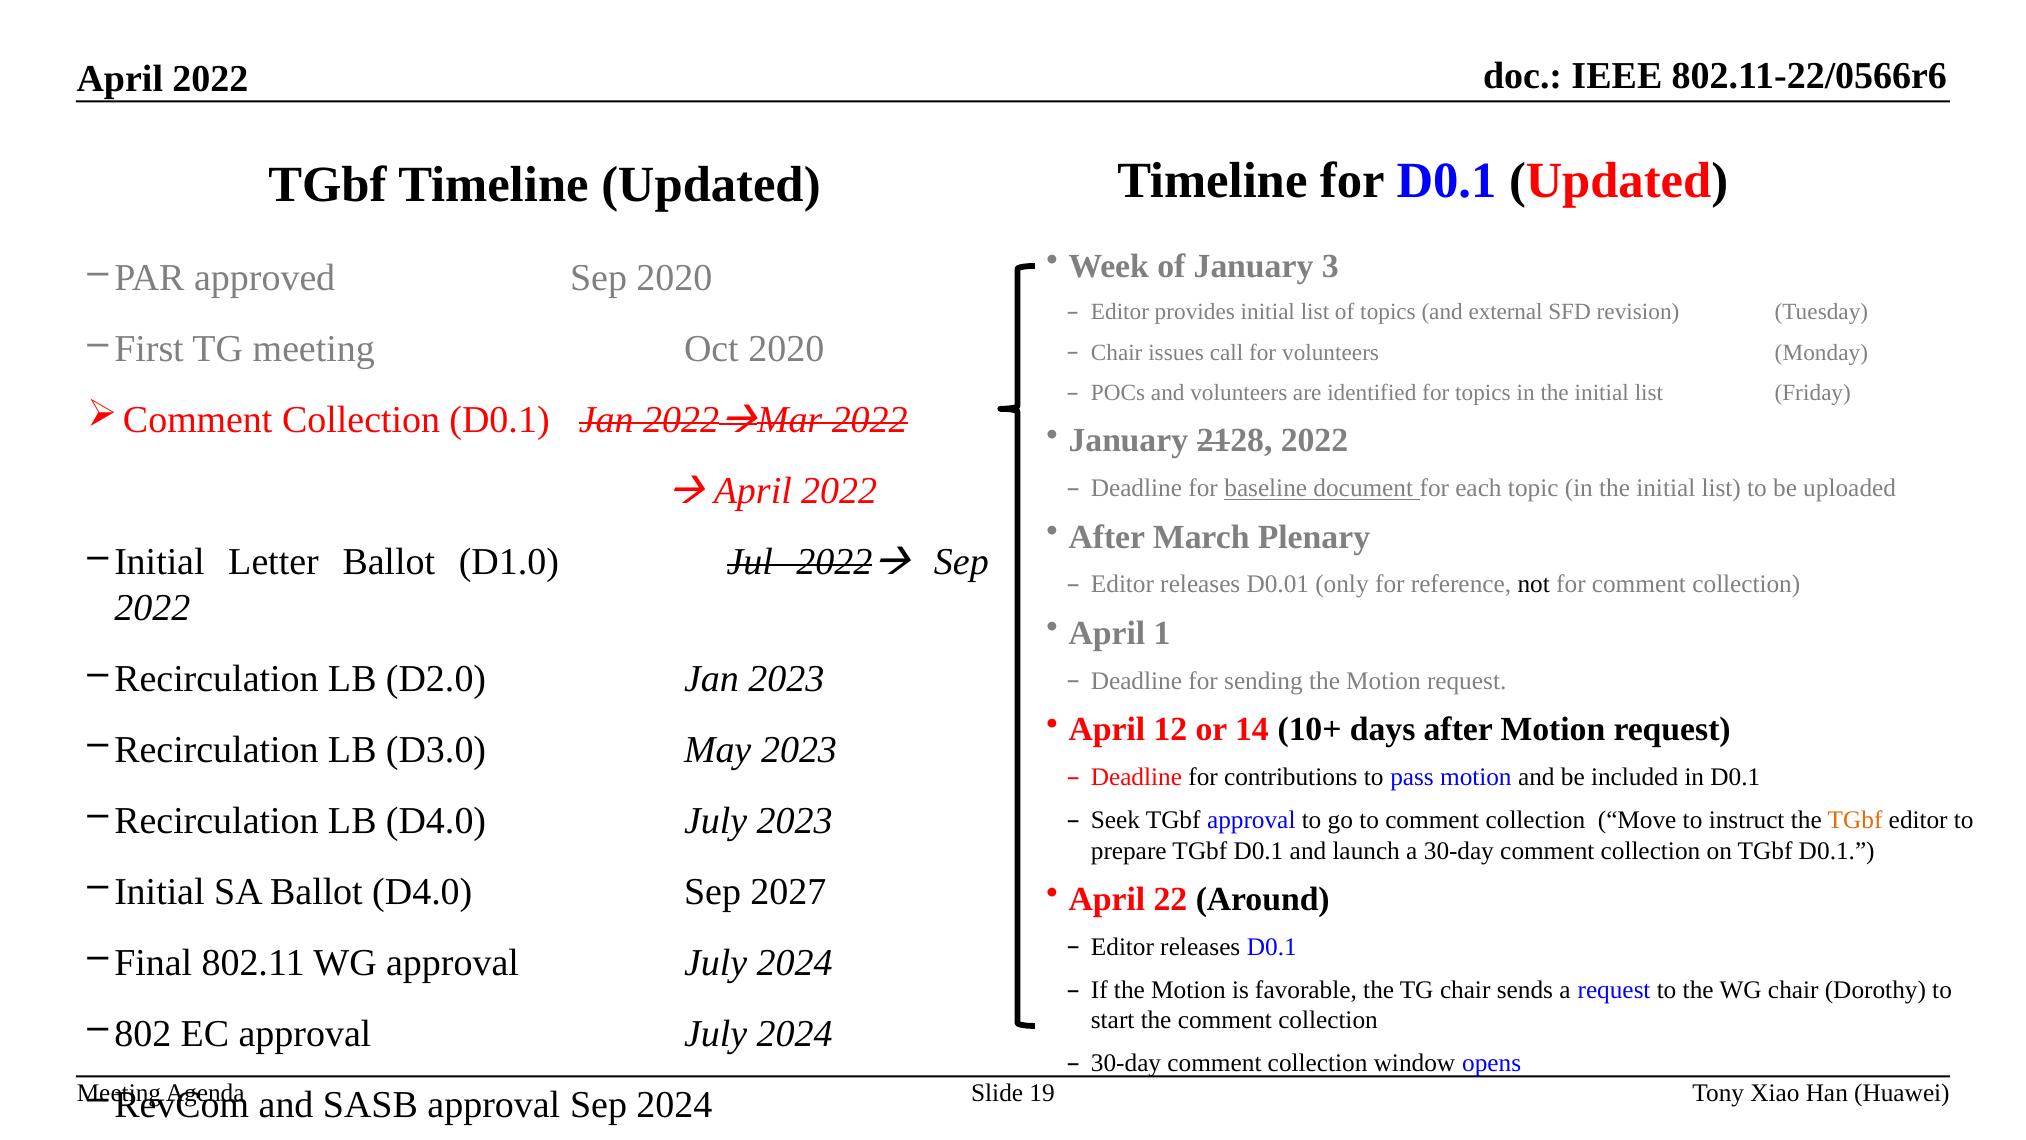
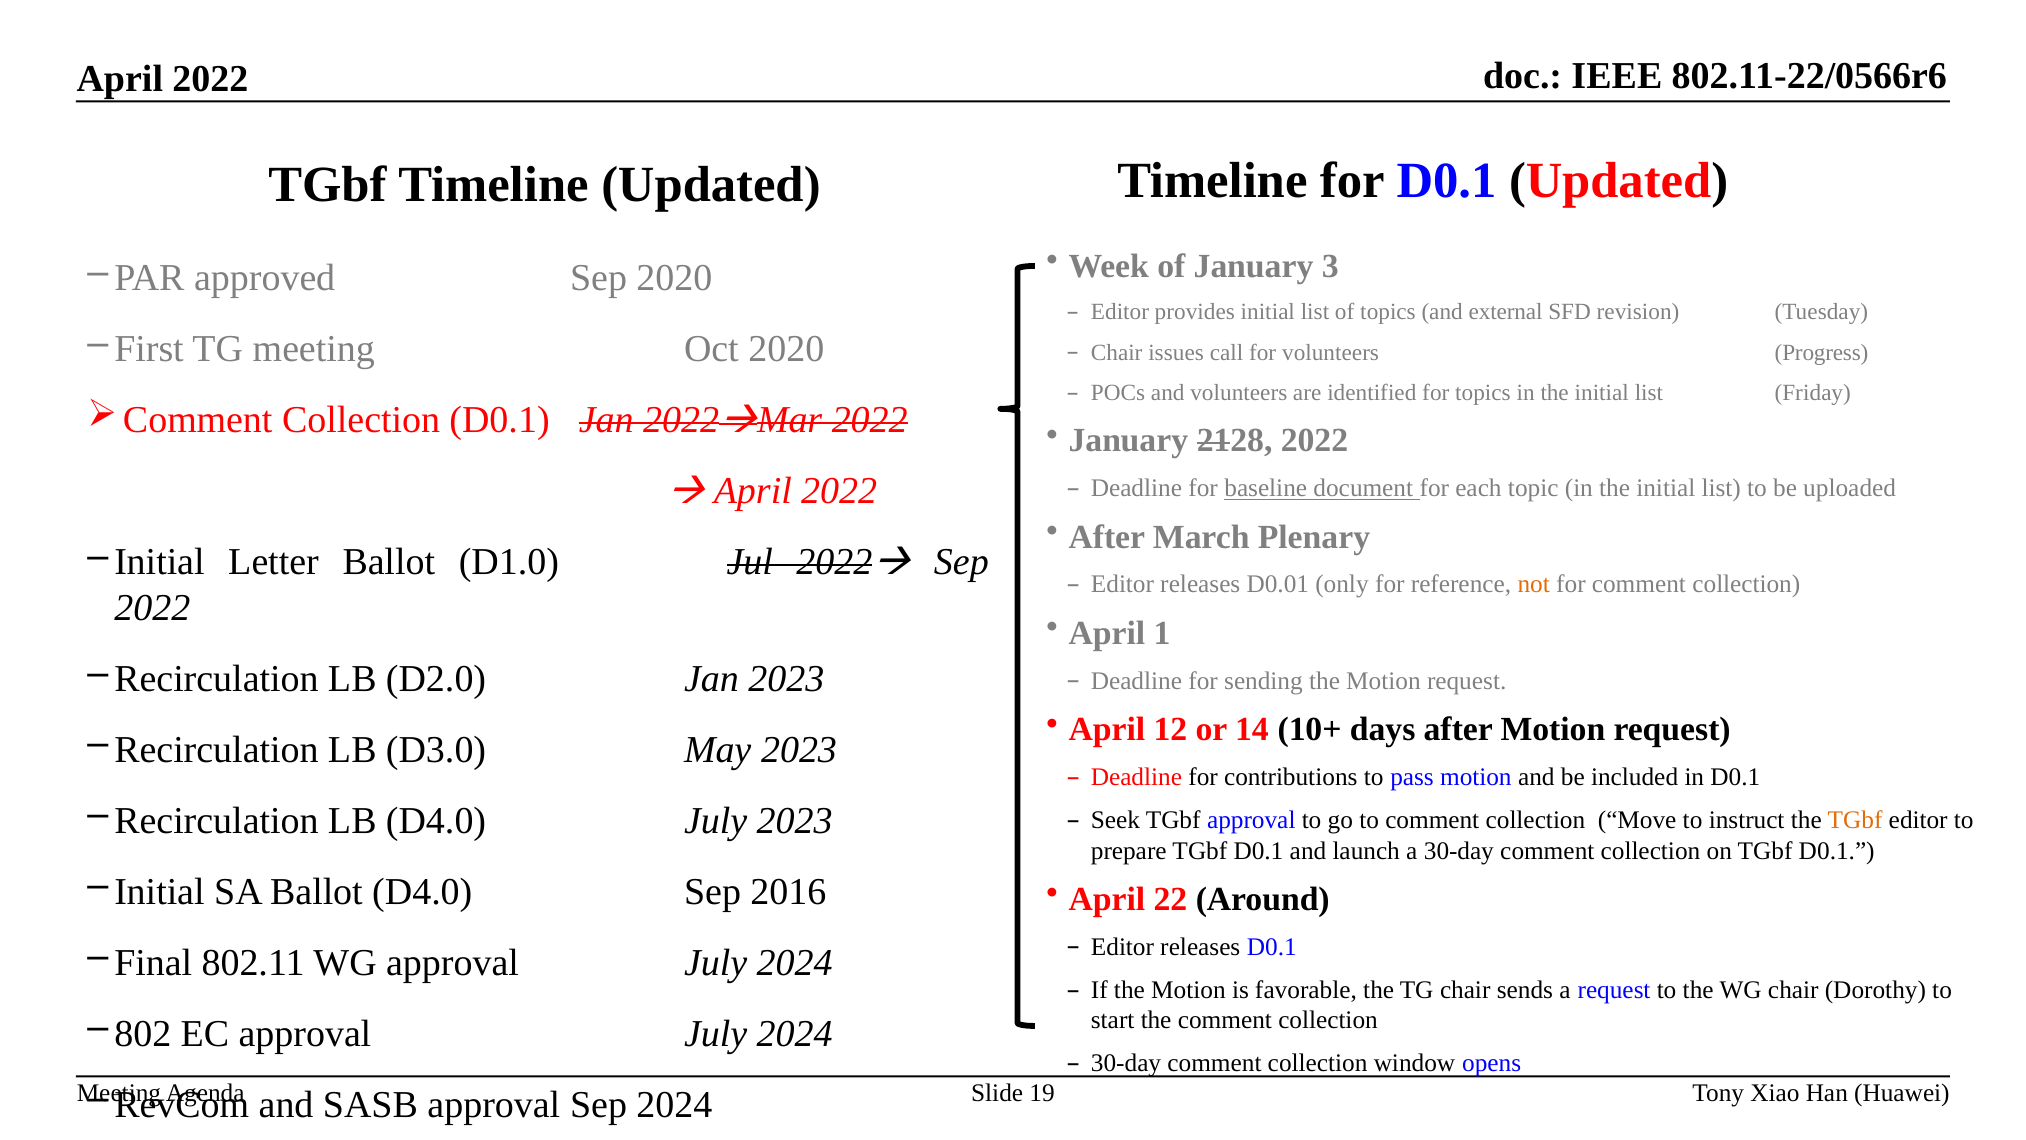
Monday: Monday -> Progress (1822, 352)
not colour: black -> orange (1534, 584)
2027: 2027 -> 2016 (788, 891)
